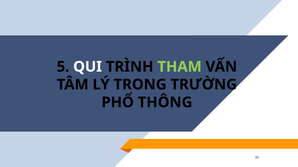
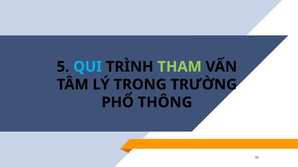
QUI colour: white -> light blue (88, 67)
